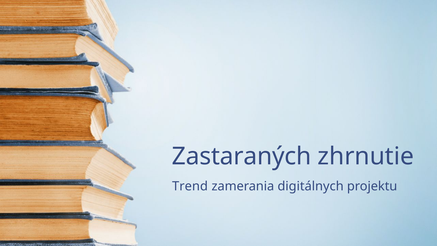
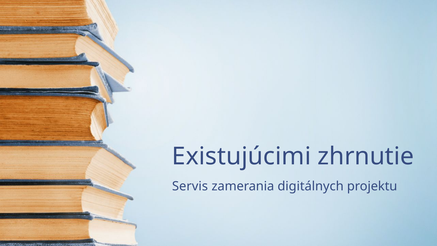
Zastaraných: Zastaraných -> Existujúcimi (242, 156)
Trend: Trend -> Servis (190, 186)
